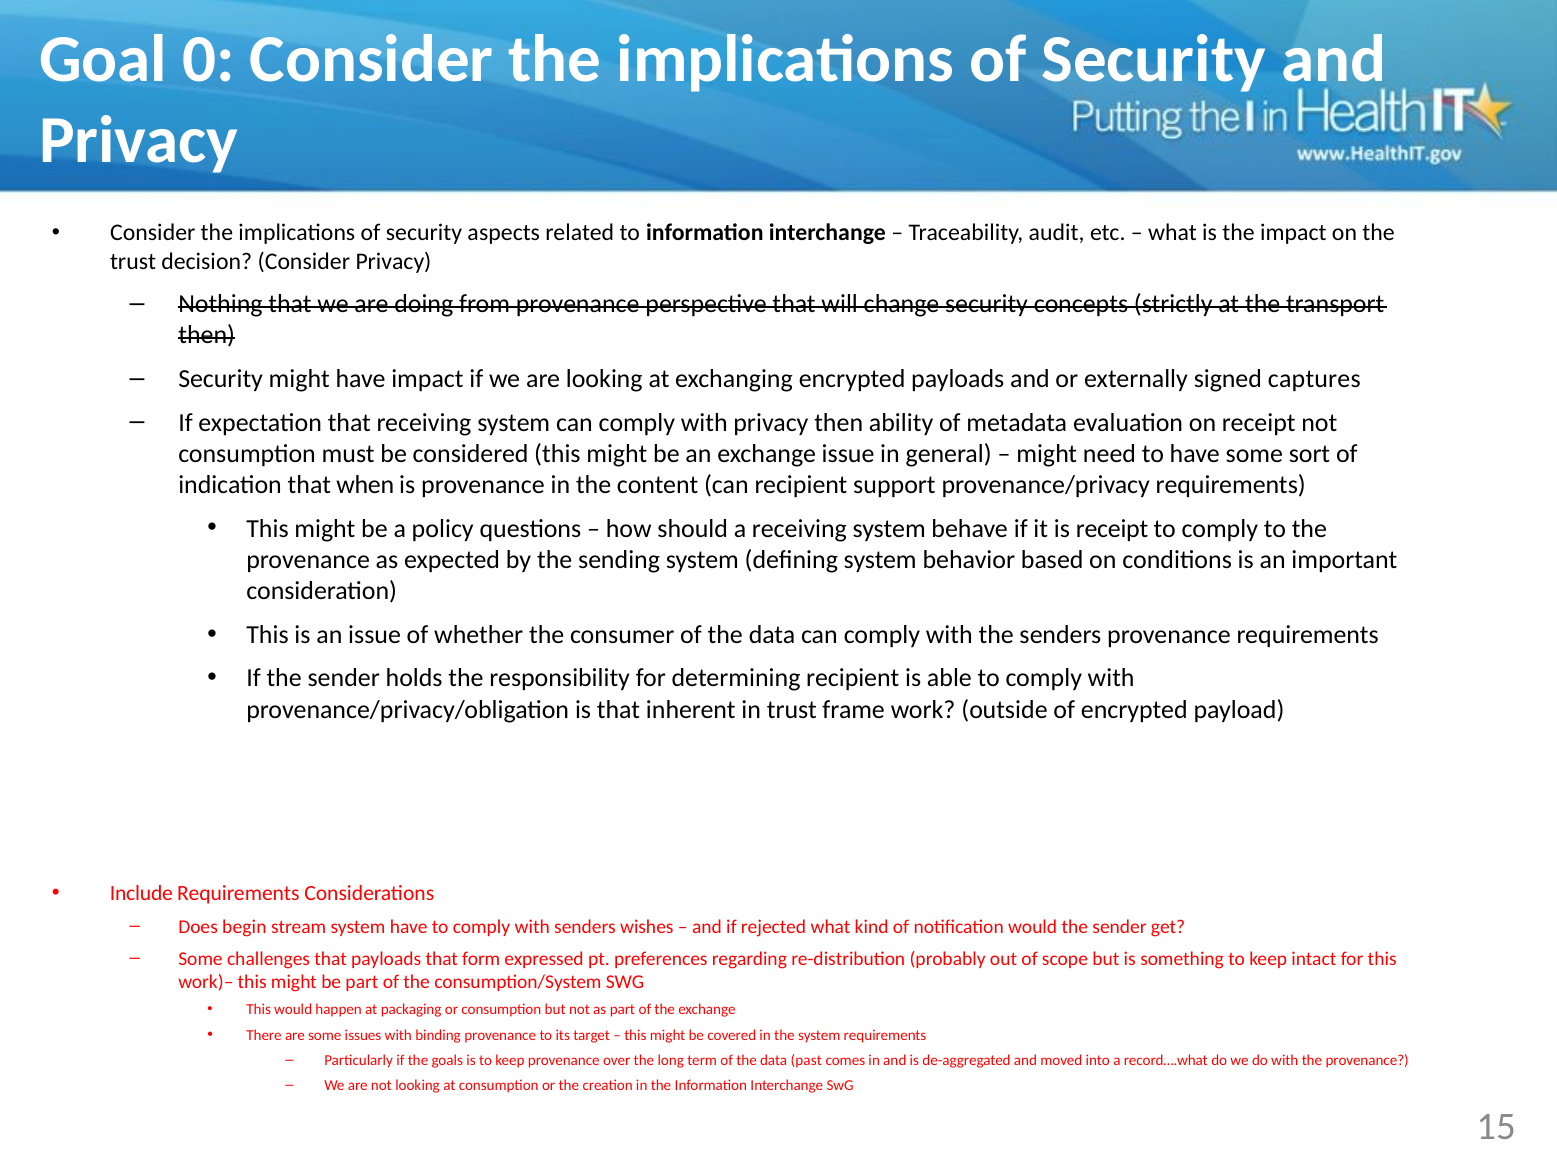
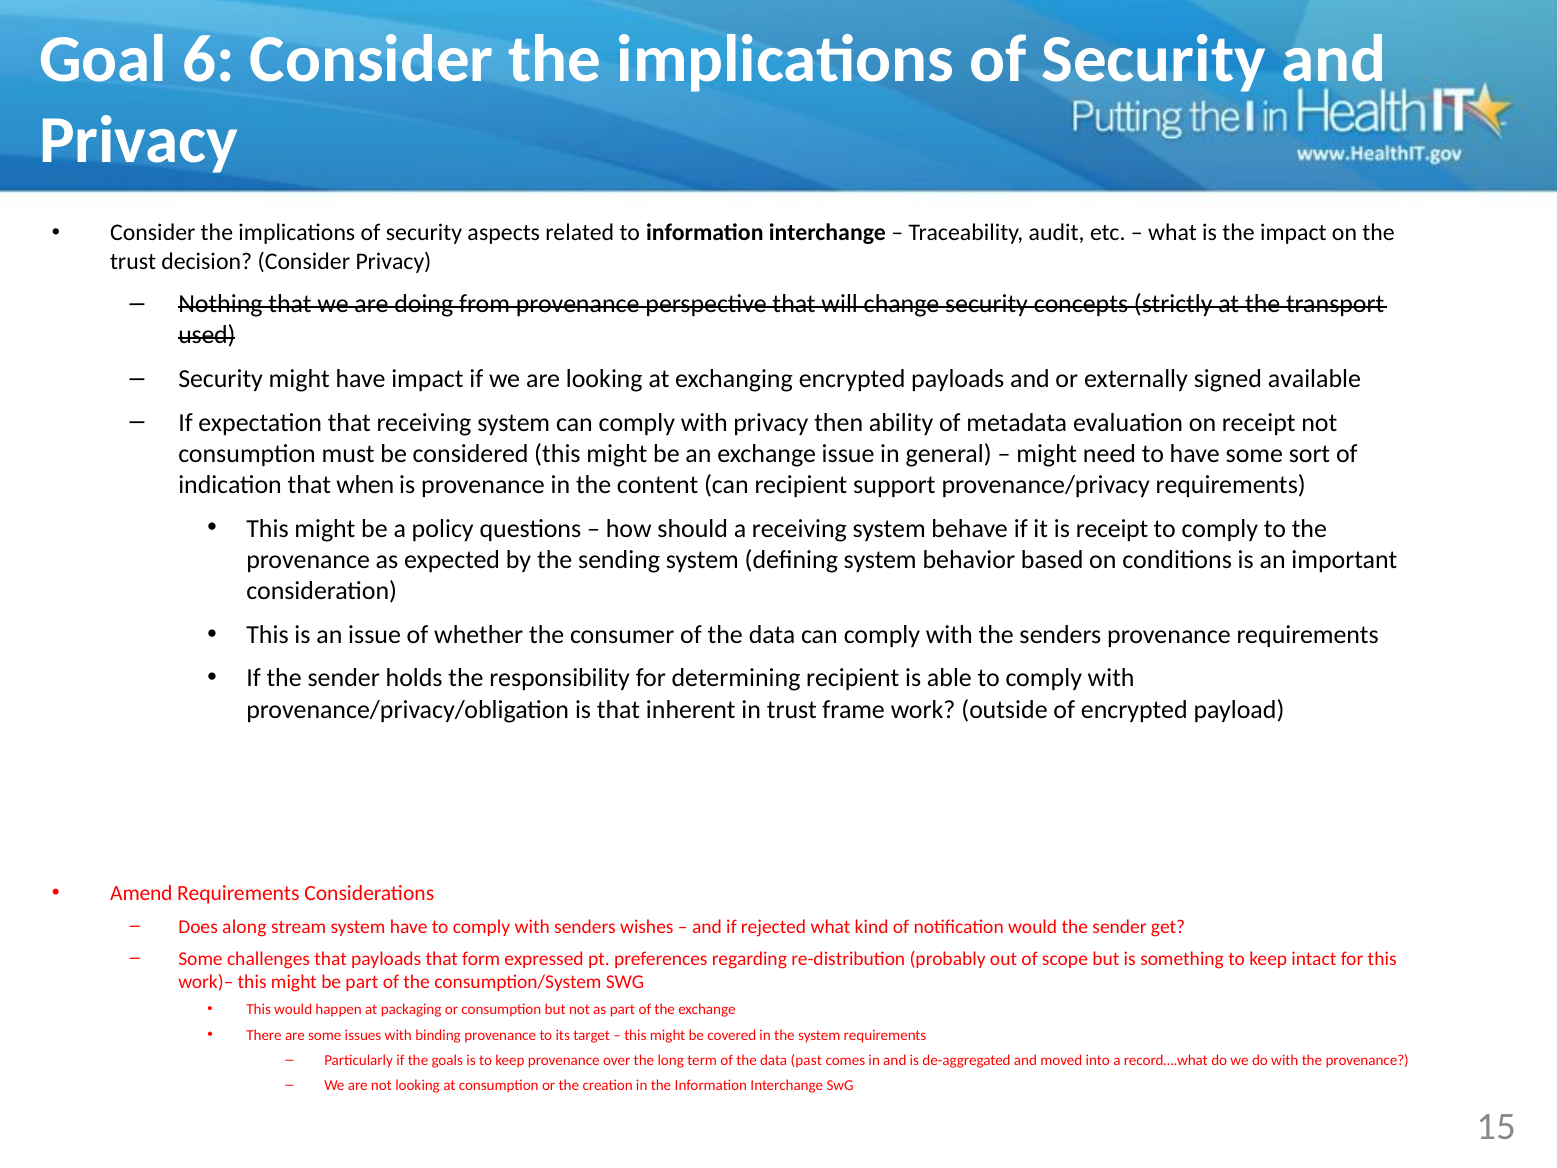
0: 0 -> 6 (208, 60)
then: then -> used (207, 335)
captures: captures -> available (1314, 379)
Include: Include -> Amend (141, 893)
begin: begin -> along (244, 927)
